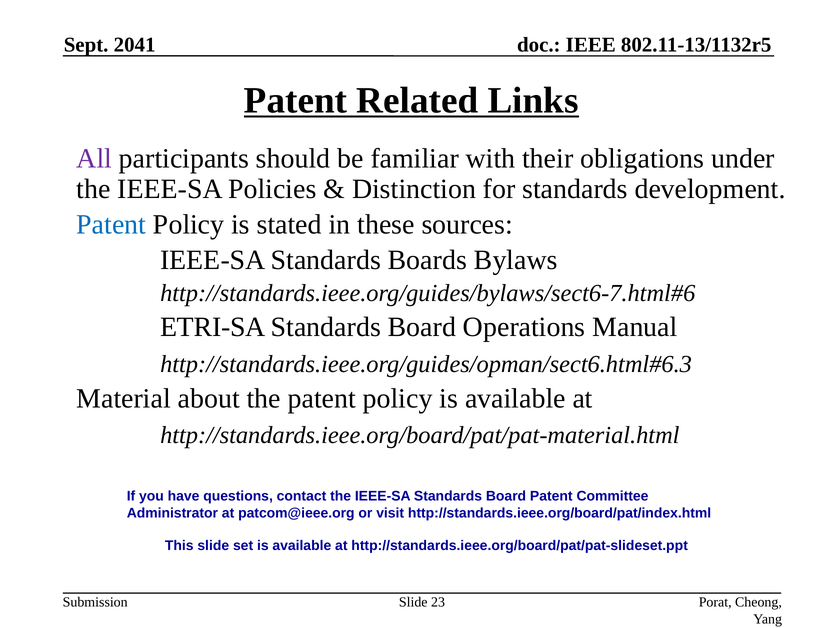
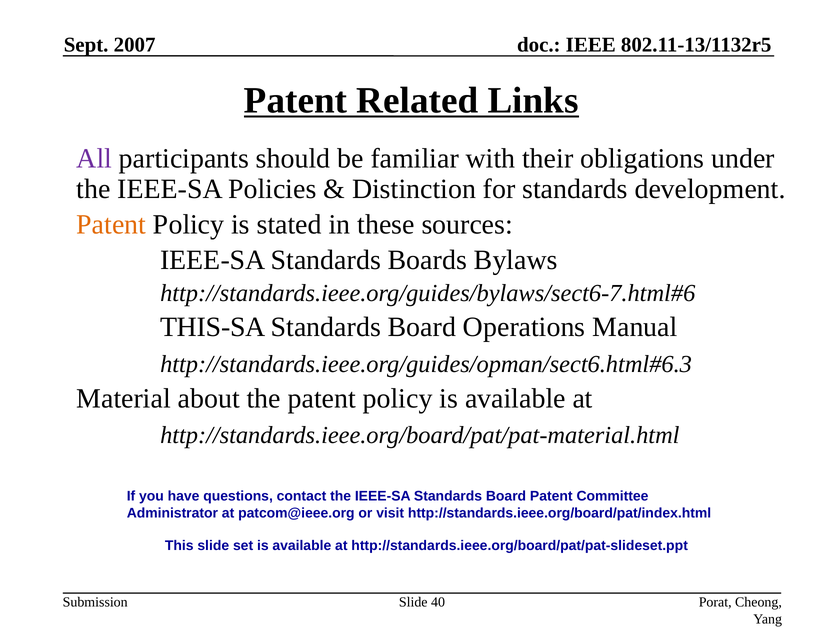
2041: 2041 -> 2007 (135, 45)
Patent colour: blue -> orange (111, 224)
ETRI-SA: ETRI-SA -> THIS-SA (213, 327)
23: 23 -> 40 (438, 602)
